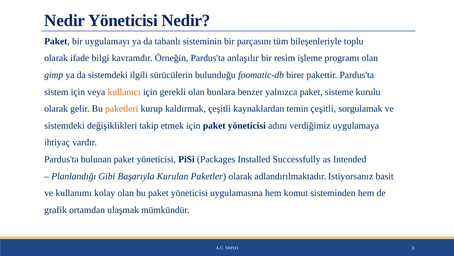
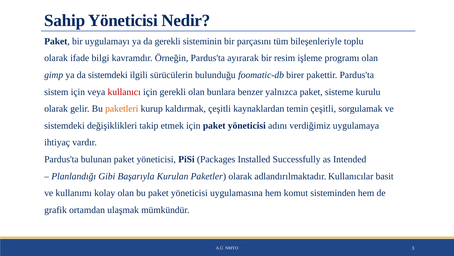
Nedir: Nedir -> Sahip (65, 21)
da tabanlı: tabanlı -> gerekli (168, 41)
anlaşılır: anlaşılır -> ayırarak (243, 58)
kullanıcı colour: orange -> red (124, 92)
Istiyorsanız: Istiyorsanız -> Kullanıcılar (351, 176)
